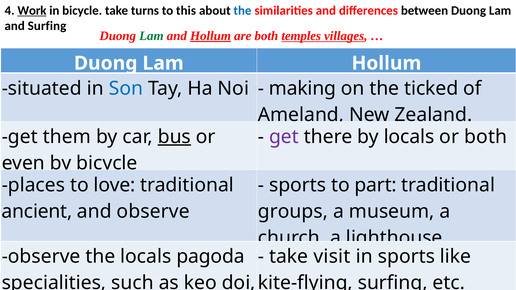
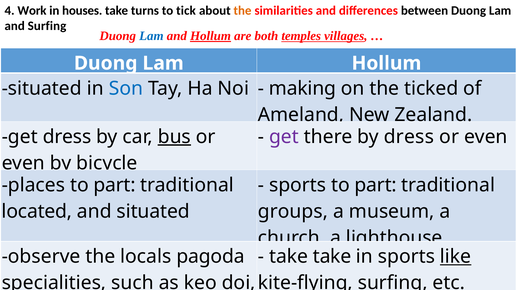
Work underline: present -> none (32, 11)
in bicycle: bicycle -> houses (82, 11)
this: this -> tick (186, 11)
the colour: blue -> orange (243, 11)
Lam colour: green -> blue (151, 36)
get them: them -> dress (67, 137)
by locals: locals -> dress (409, 137)
both: both -> even (486, 137)
places to love: love -> part (115, 185)
ancient: ancient -> located (37, 212)
and observe: observe -> situated (153, 212)
take visit: visit -> take (332, 257)
like underline: none -> present (456, 257)
